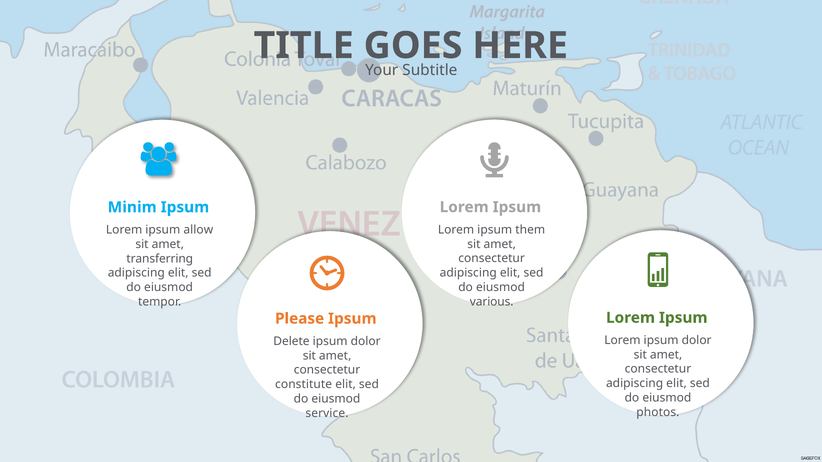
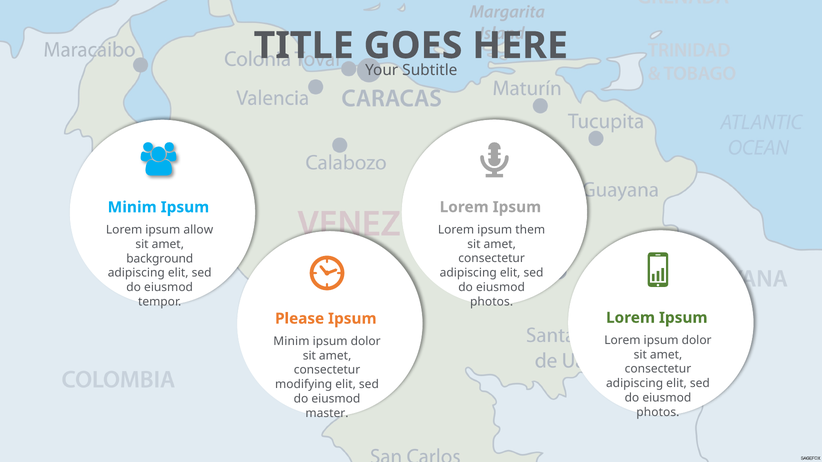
transferring: transferring -> background (160, 259)
various: various -> photos (492, 302)
Delete: Delete -> Minim (291, 341)
constitute: constitute -> modifying (304, 385)
service: service -> master (327, 413)
